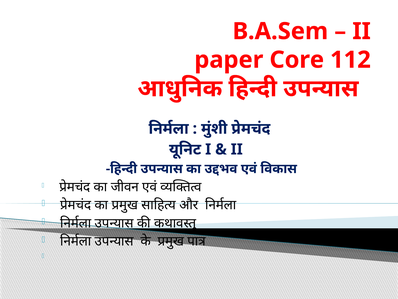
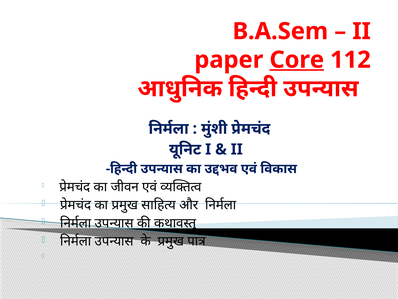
Core underline: none -> present (297, 60)
